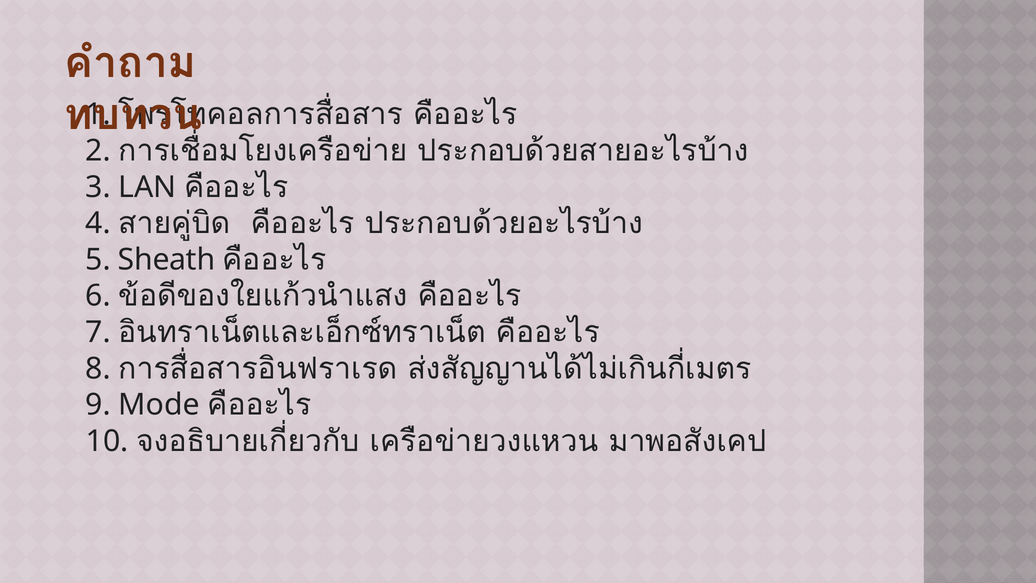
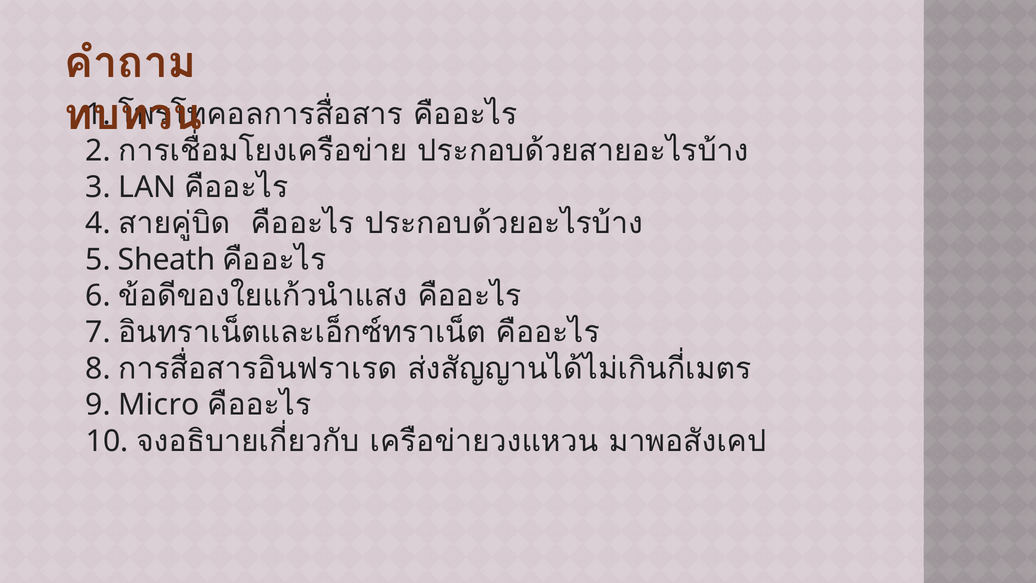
Mode: Mode -> Micro (159, 405)
